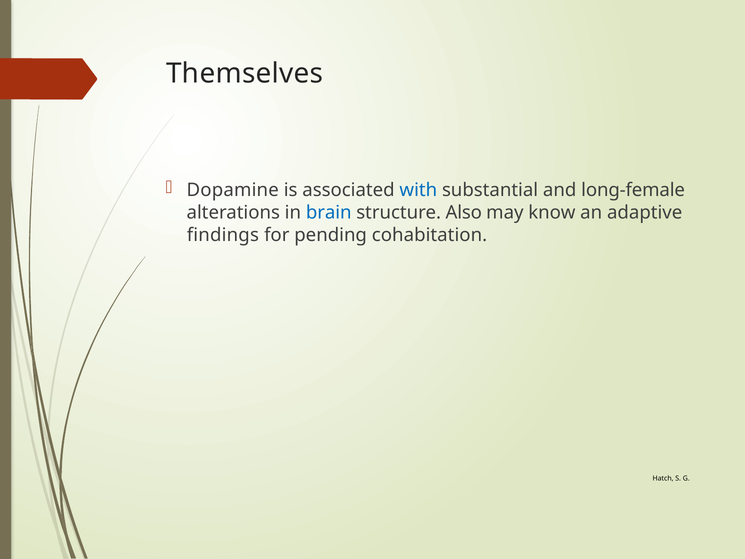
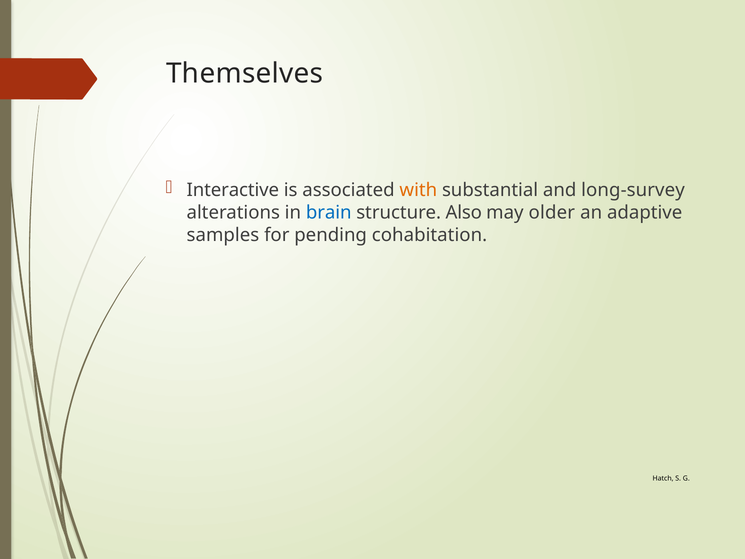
Dopamine: Dopamine -> Interactive (233, 190)
with colour: blue -> orange (418, 190)
long-female: long-female -> long-survey (633, 190)
know: know -> older (552, 212)
findings: findings -> samples (223, 235)
